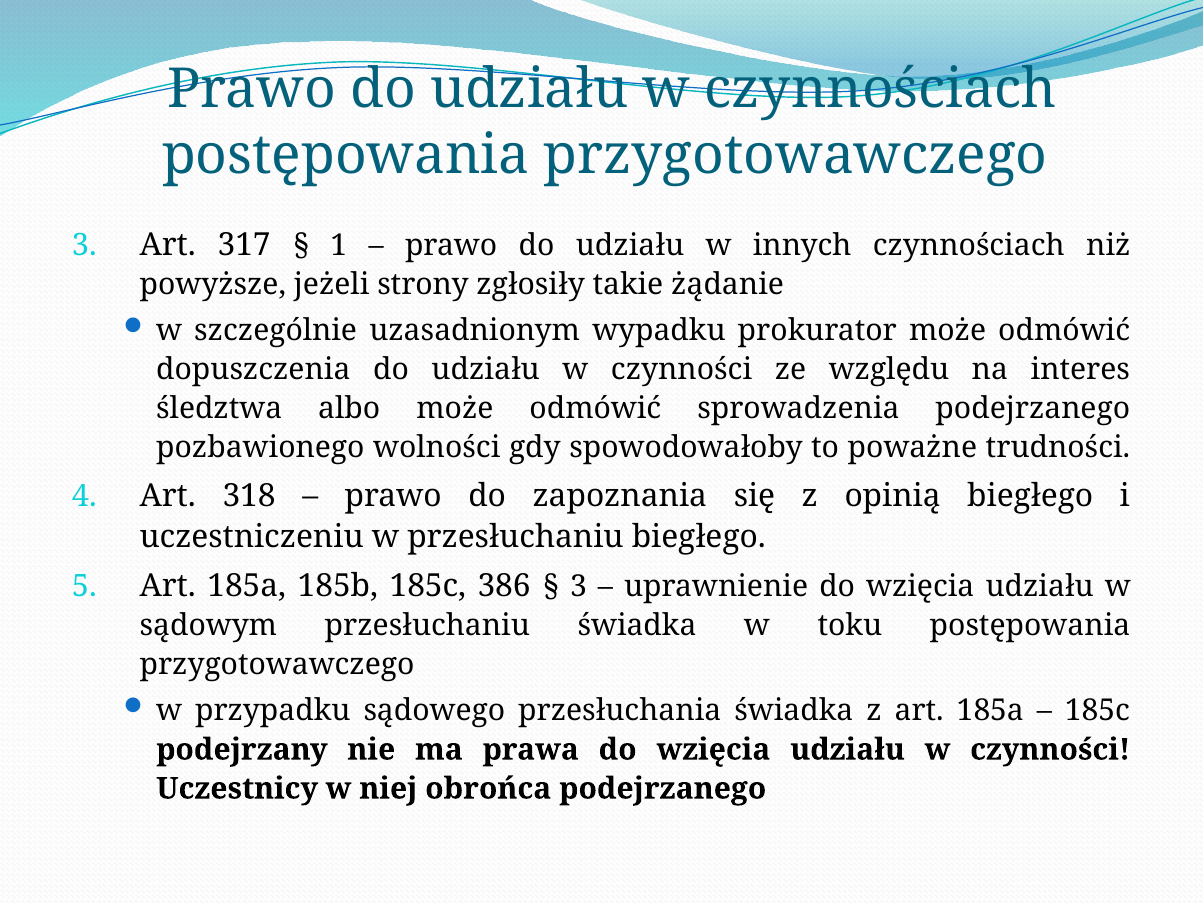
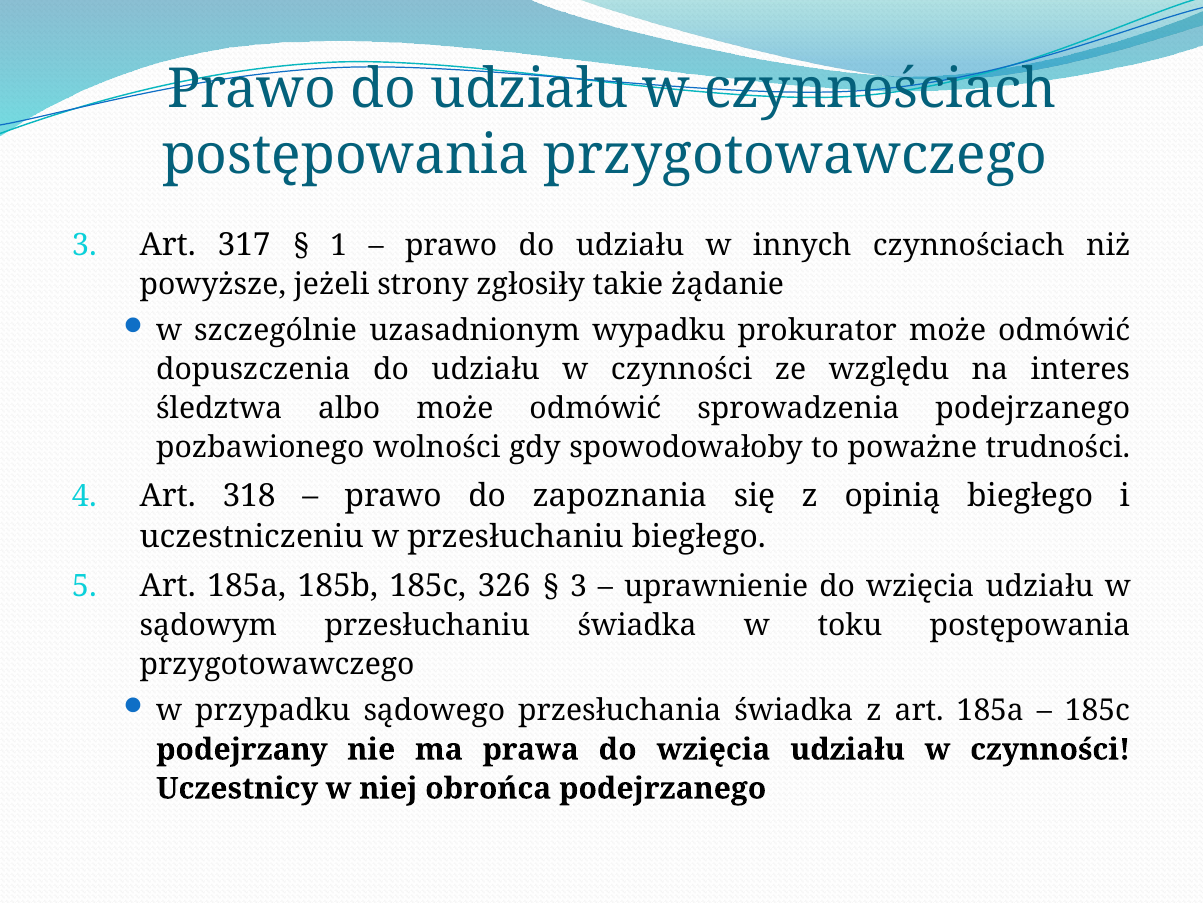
386: 386 -> 326 (504, 585)
